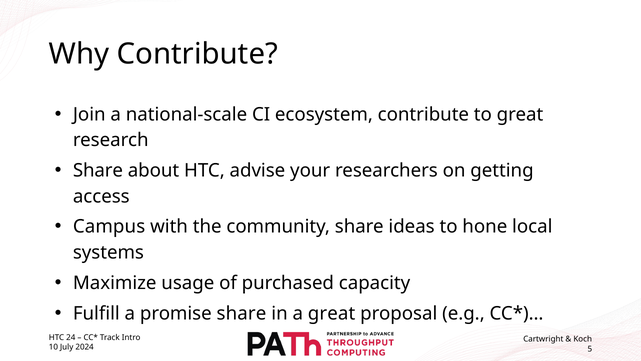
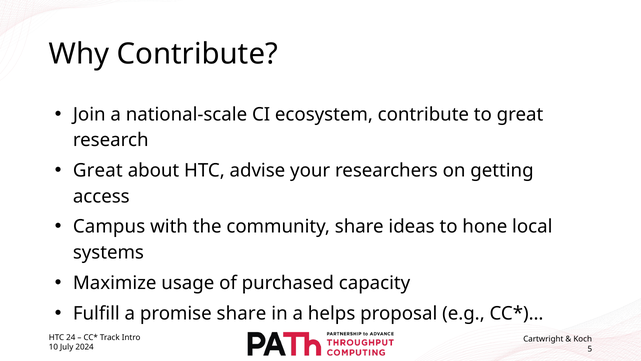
Share: Share -> Great (98, 170)
a great: great -> helps (332, 313)
